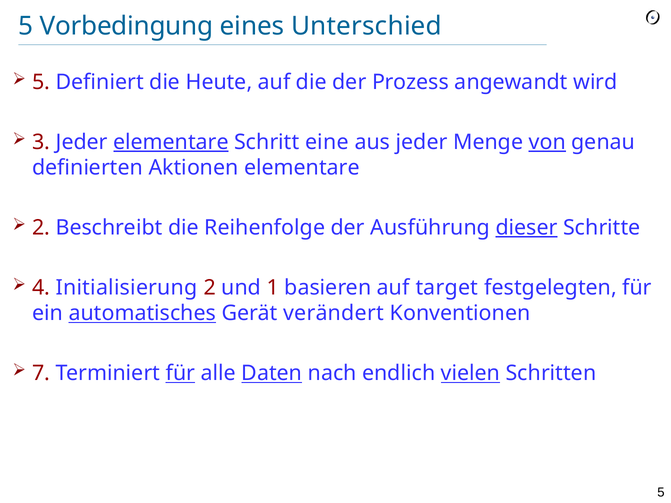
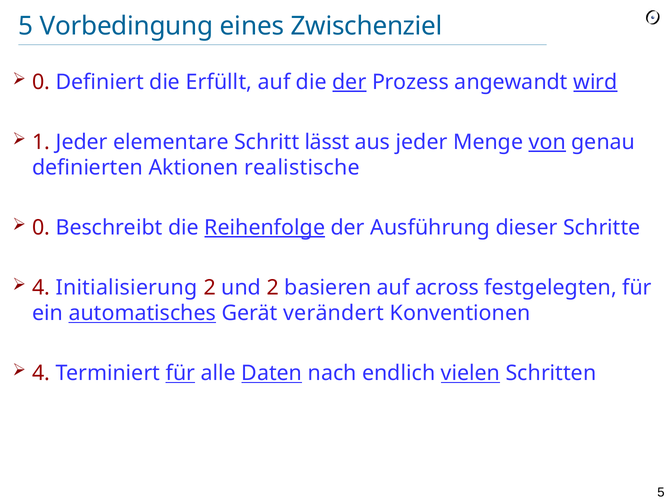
Unterschied: Unterschied -> Zwischenziel (367, 26)
5: 5 -> 0 (41, 82)
Heute: Heute -> Erfüllt (219, 82)
der underline: none -> present (349, 82)
wird underline: none -> present (595, 82)
3: 3 -> 1 (41, 142)
elementare underline: present -> none (171, 142)
eine: eine -> lässt (327, 142)
Aktionen elementare: elementare -> realistische (302, 168)
2: 2 -> 0 (41, 228)
Reihenfolge underline: none -> present (265, 228)
dieser underline: present -> none (527, 228)
und 1: 1 -> 2 (273, 288)
target: target -> across (447, 288)
7: 7 -> 4 (41, 373)
